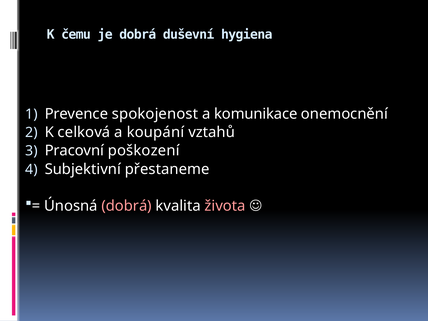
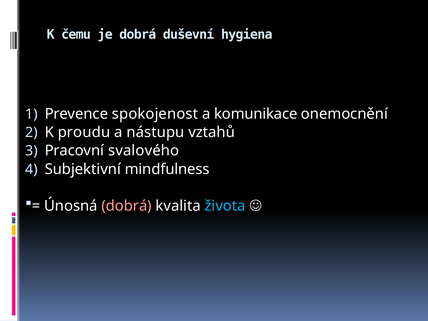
celková: celková -> proudu (84, 132)
koupání: koupání -> nástupu (155, 132)
poškození: poškození -> svalového (144, 151)
přestaneme: přestaneme -> mindfulness (167, 169)
života colour: pink -> light blue (225, 206)
